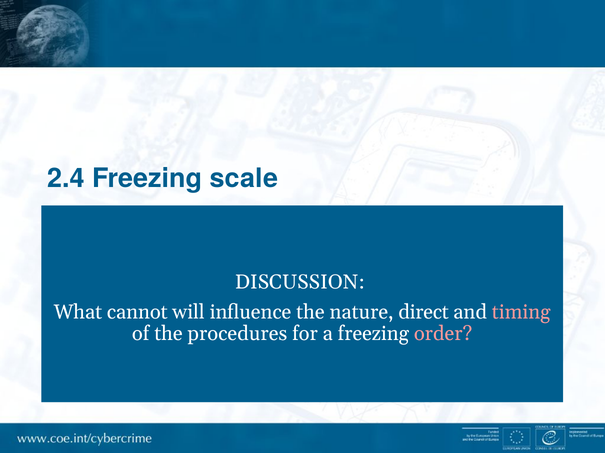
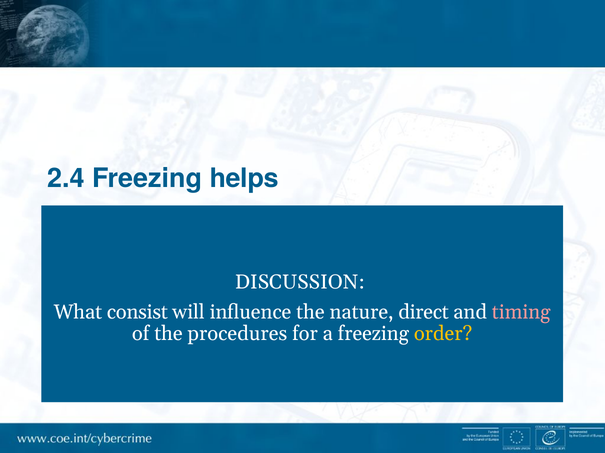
scale: scale -> helps (244, 179)
cannot: cannot -> consist (137, 313)
order colour: pink -> yellow (443, 334)
